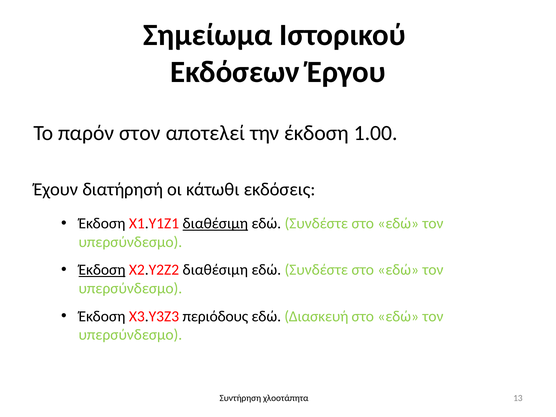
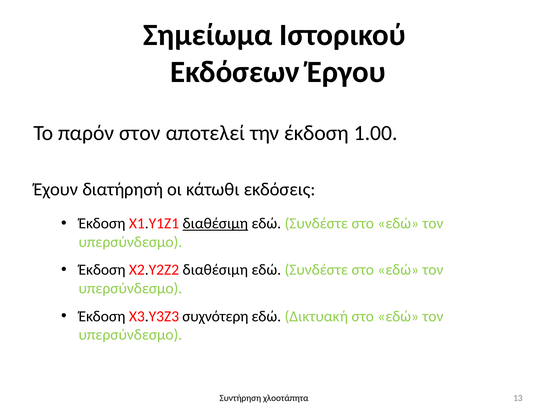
Έκδοση underline: present -> none (102, 270)
περιόδους: περιόδους -> συχνότερη (215, 316)
Διασκευή: Διασκευή -> Δικτυακή (316, 316)
